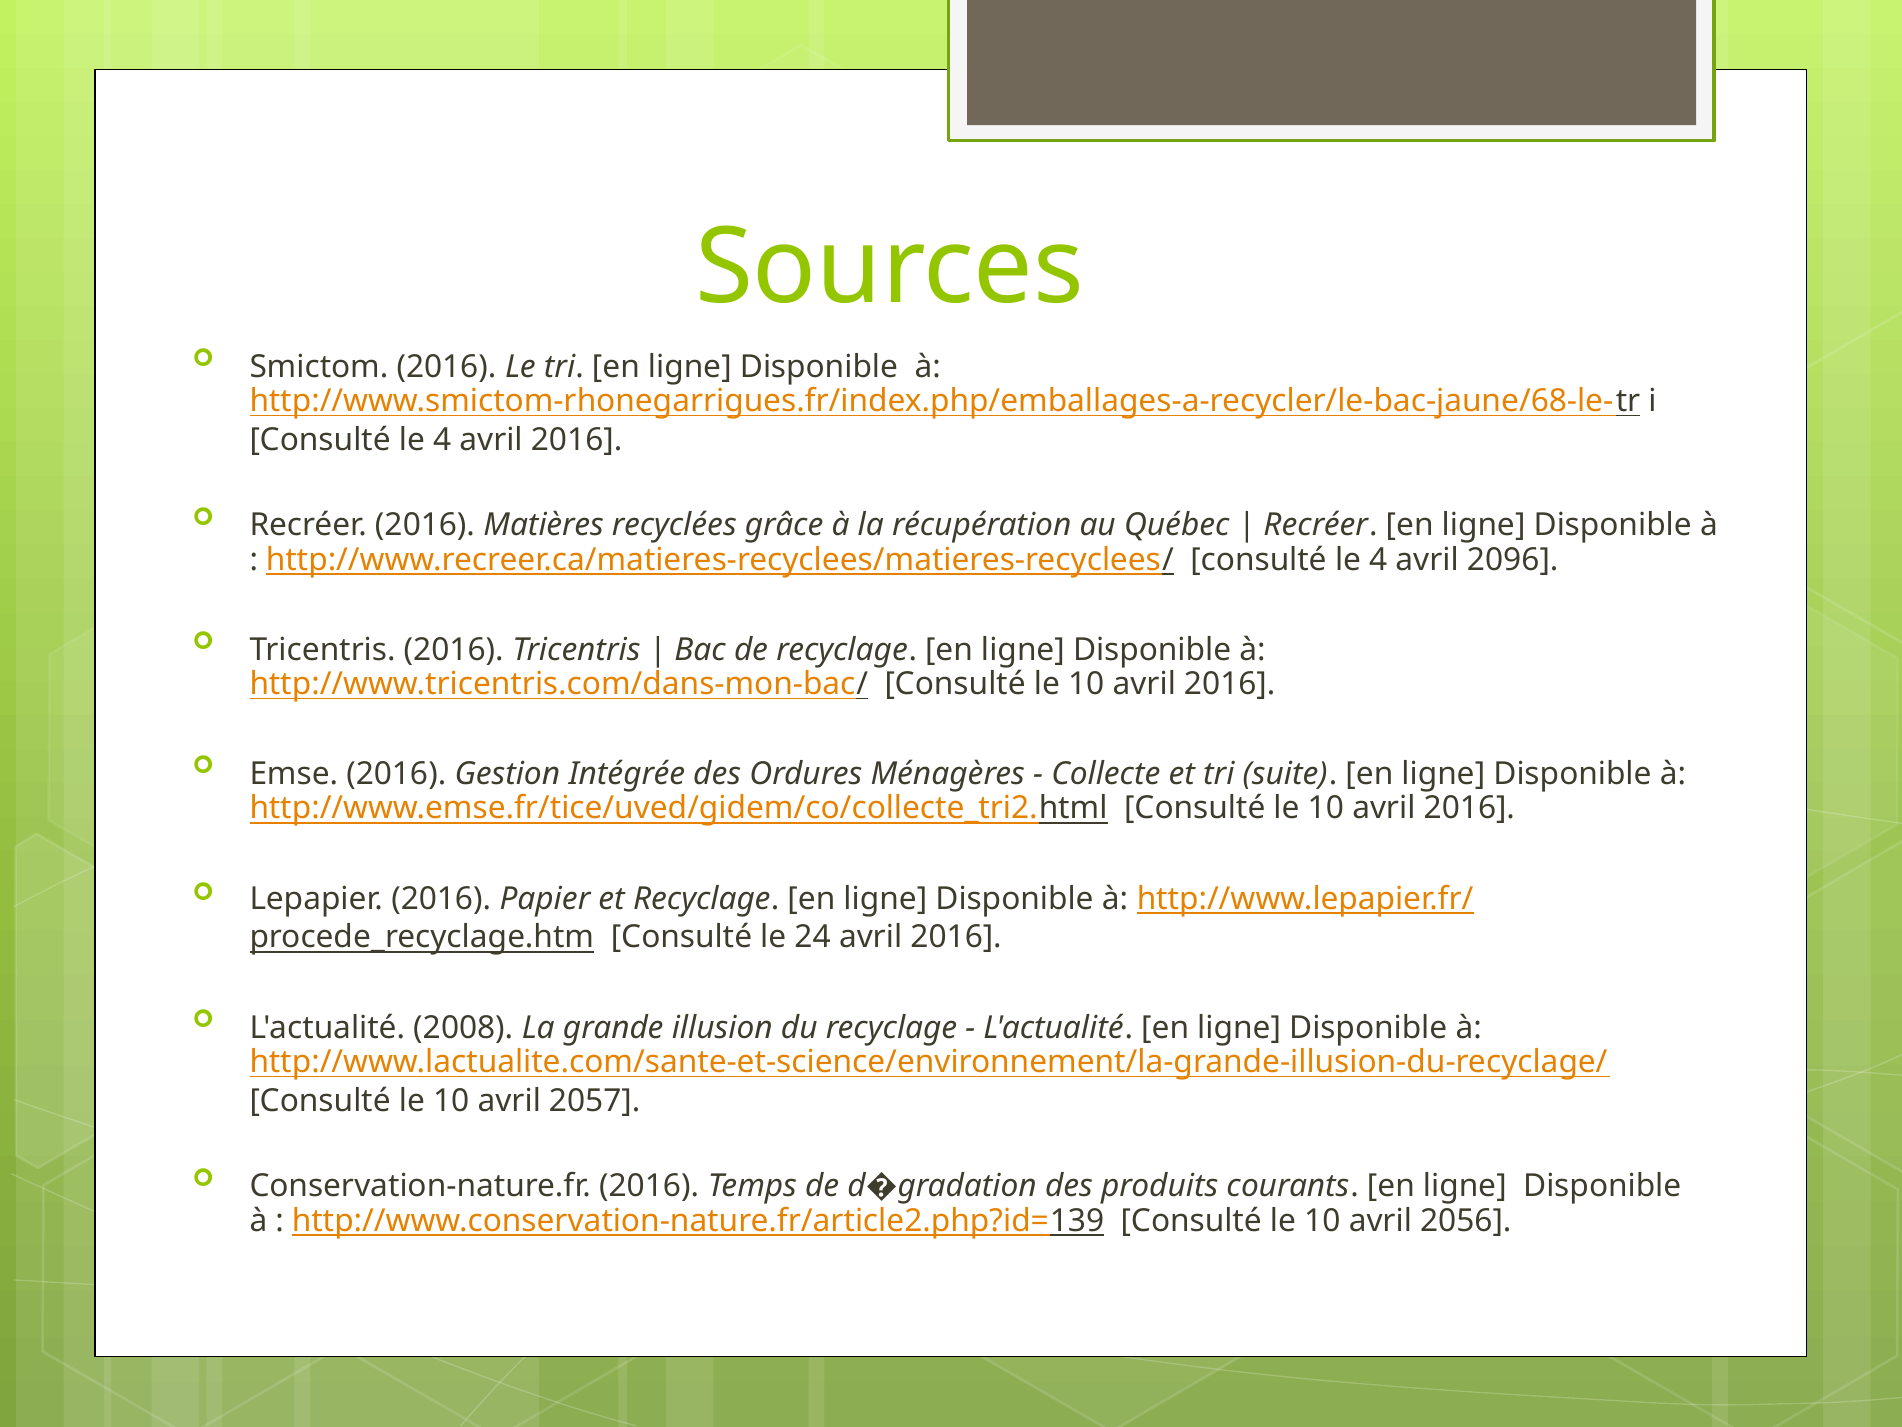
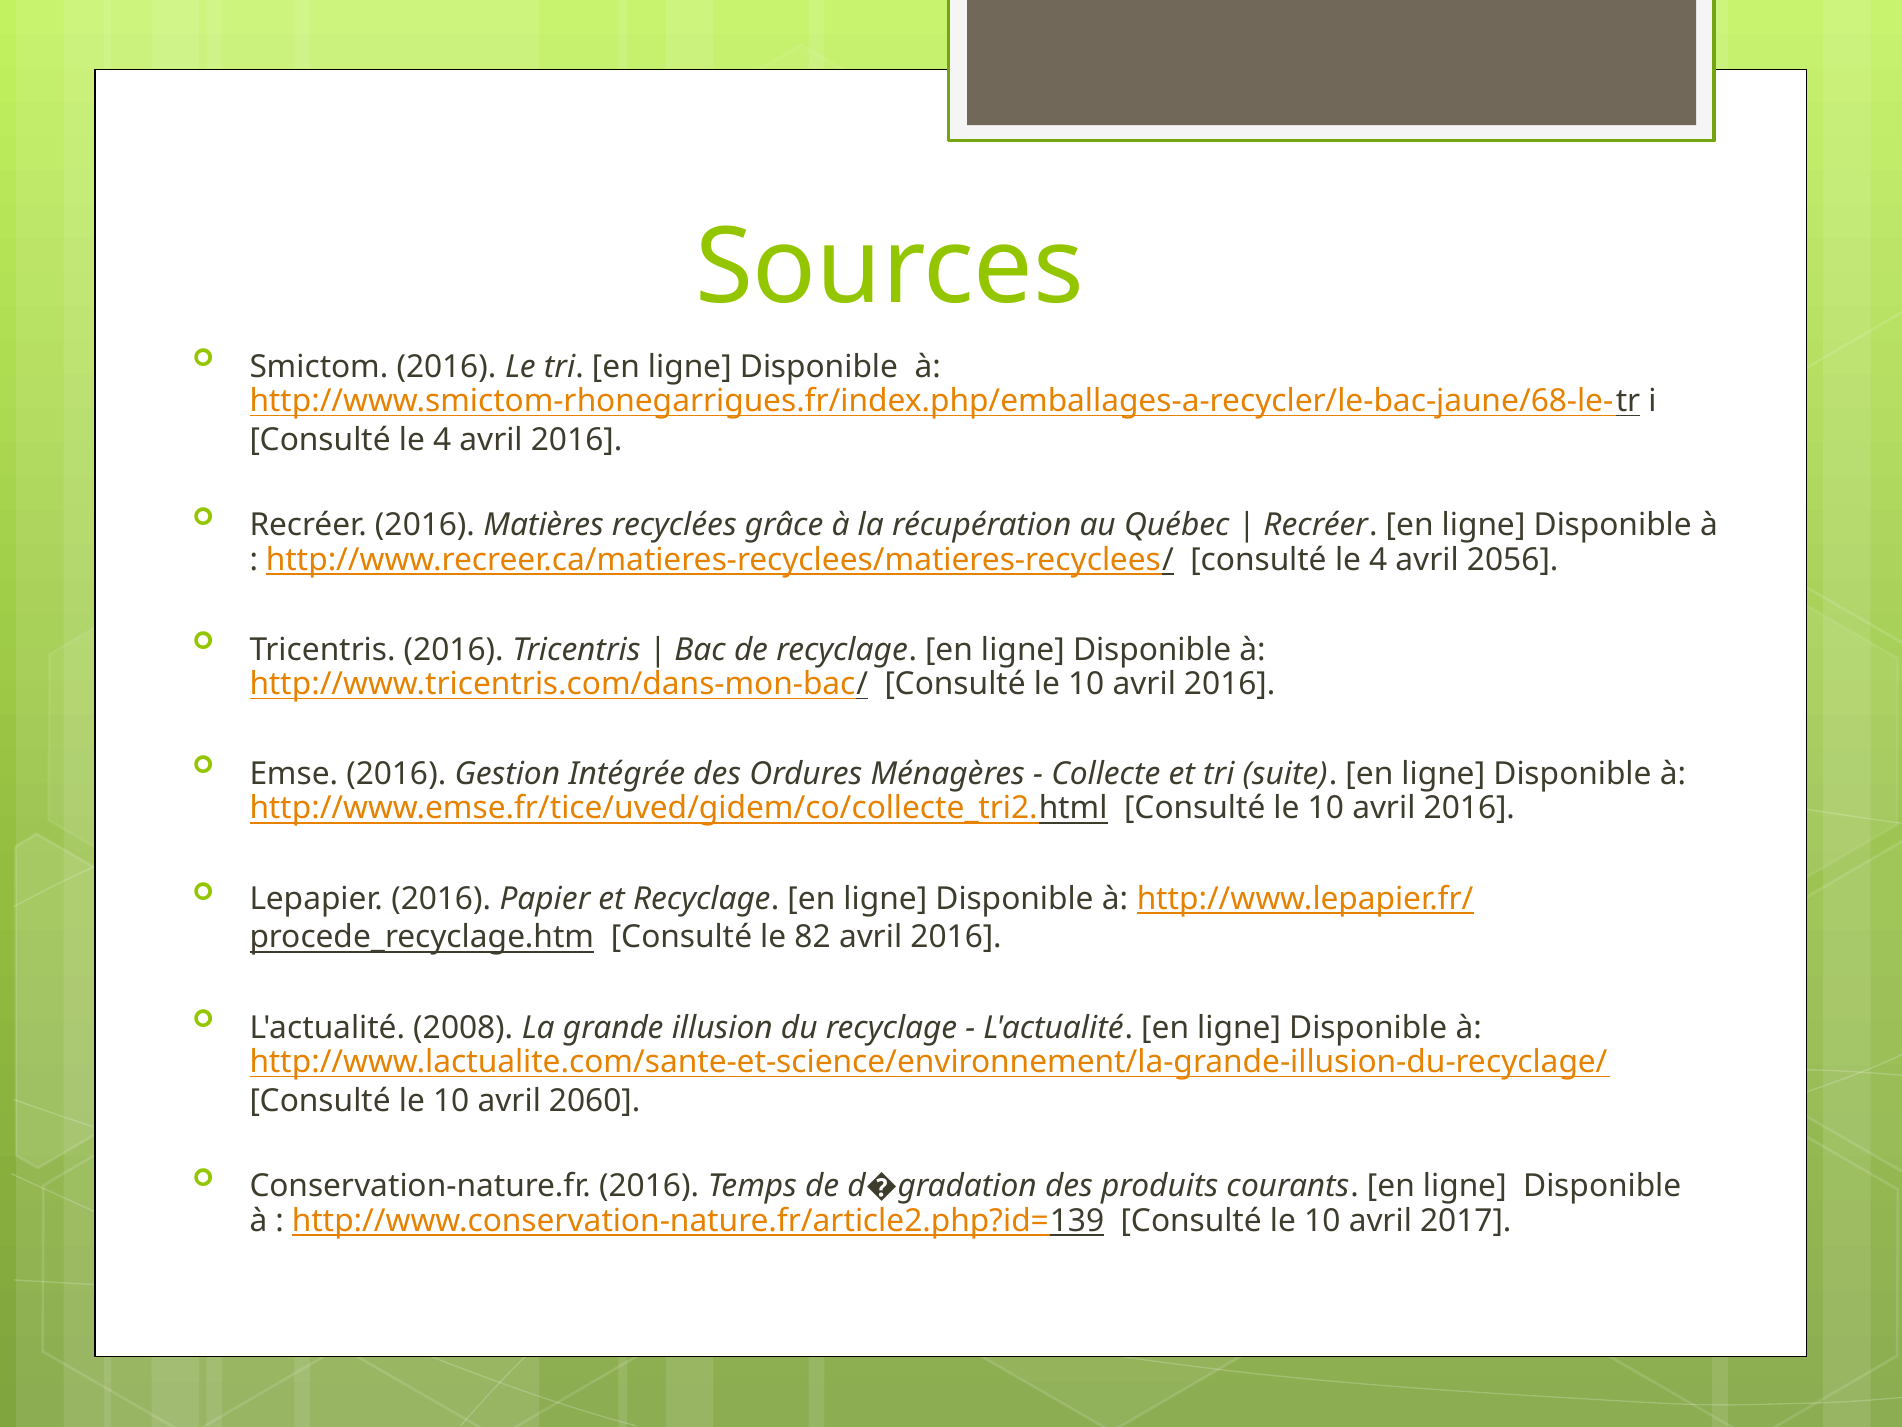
2096: 2096 -> 2056 (1513, 559)
24: 24 -> 82 (813, 937)
2057: 2057 -> 2060 (595, 1100)
2056: 2056 -> 2017 (1466, 1220)
